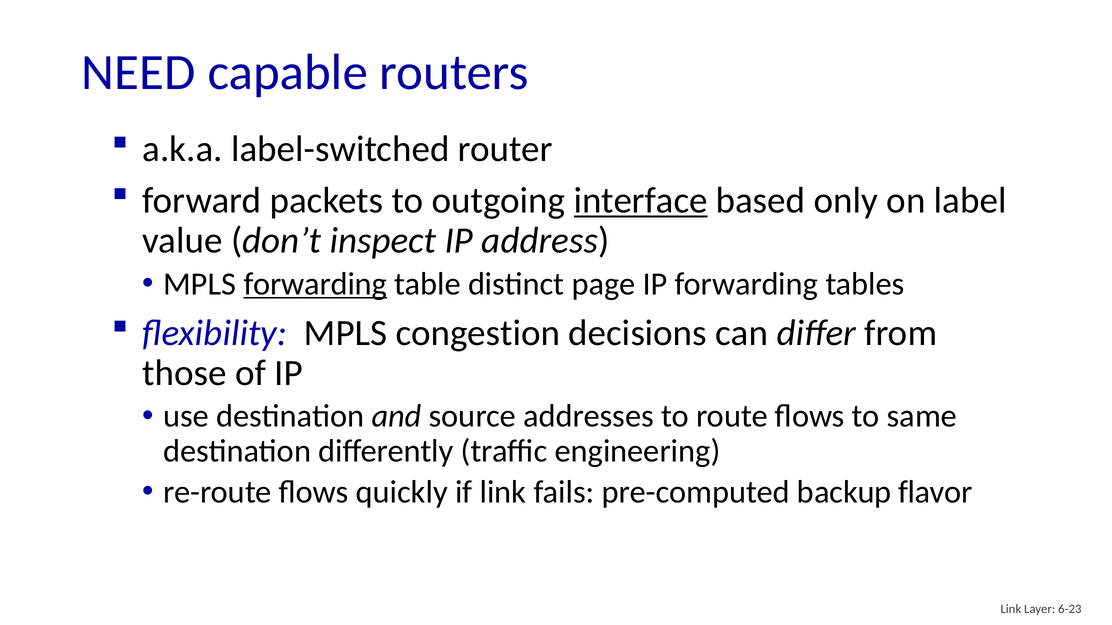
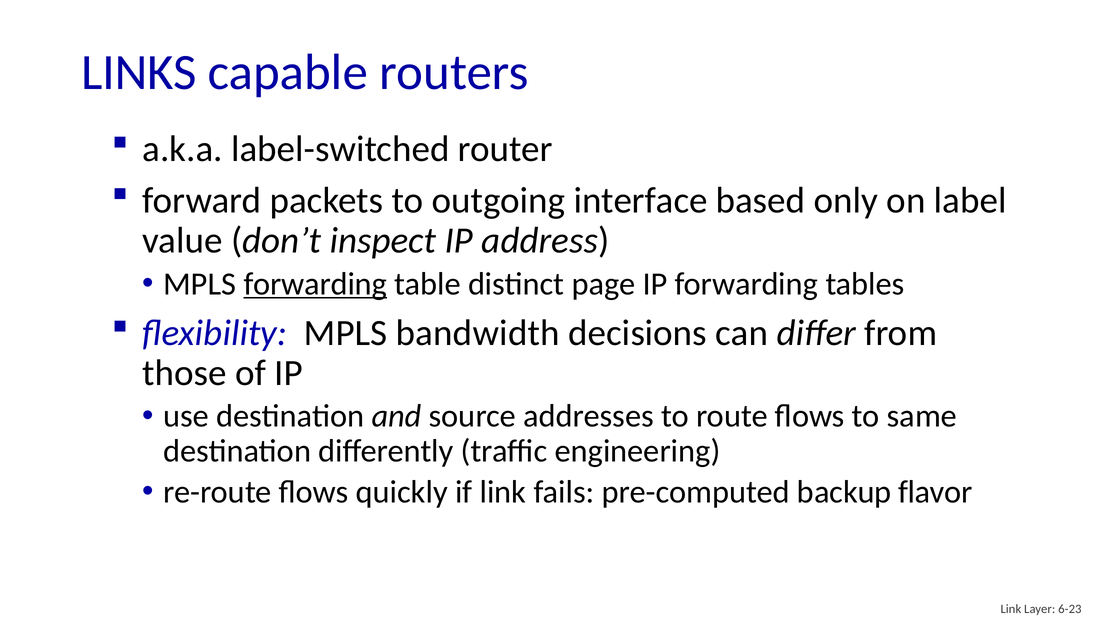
NEED: NEED -> LINKS (139, 72)
interface underline: present -> none (641, 201)
congestion: congestion -> bandwidth (478, 333)
